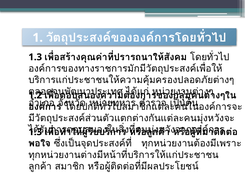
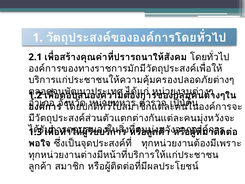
1.3: 1.3 -> 2.1 (35, 57)
